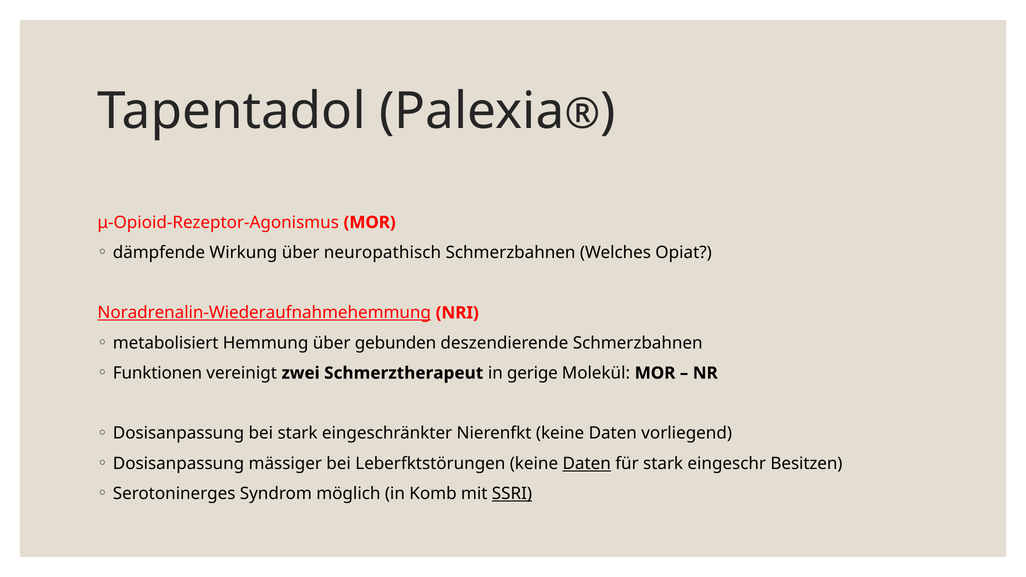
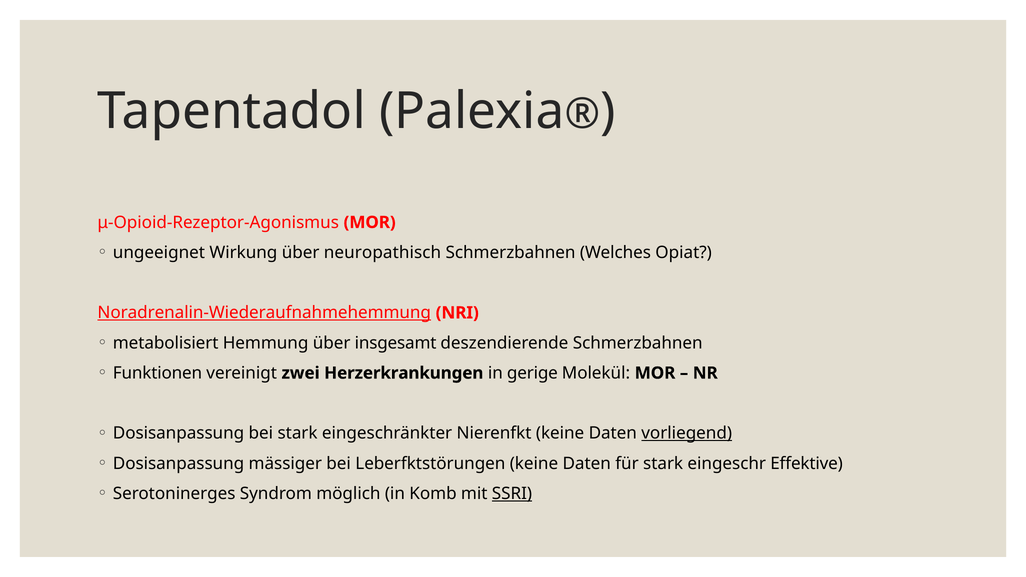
dämpfende: dämpfende -> ungeeignet (159, 253)
gebunden: gebunden -> insgesamt (396, 343)
Schmerztherapeut: Schmerztherapeut -> Herzerkrankungen (404, 373)
vorliegend underline: none -> present (687, 433)
Daten underline: present -> none (587, 464)
Besitzen: Besitzen -> Effektive (807, 464)
